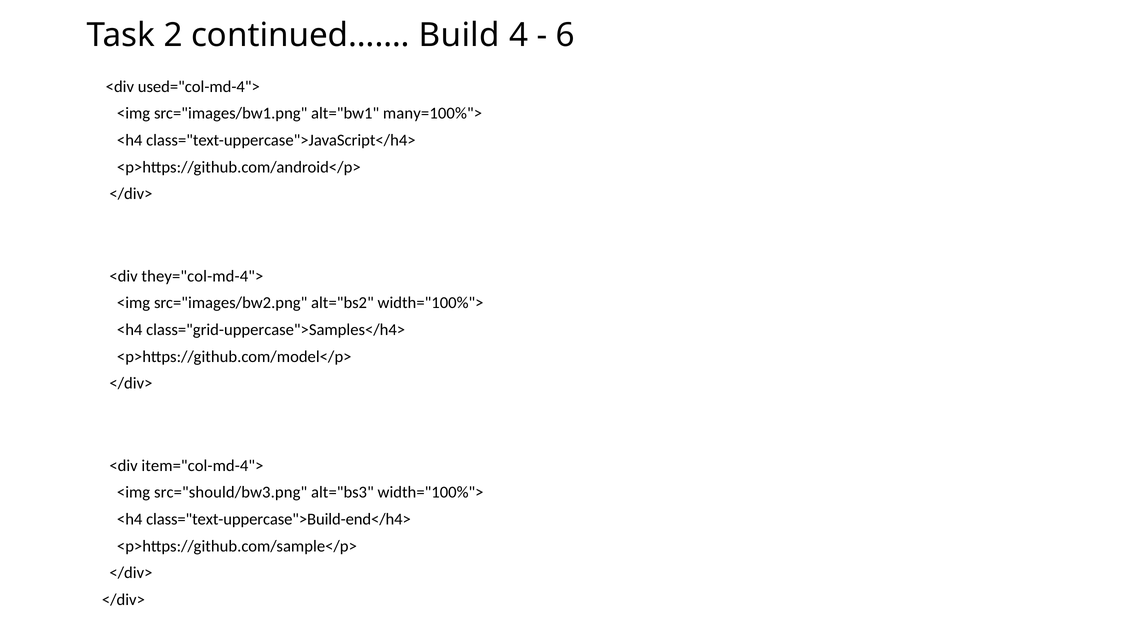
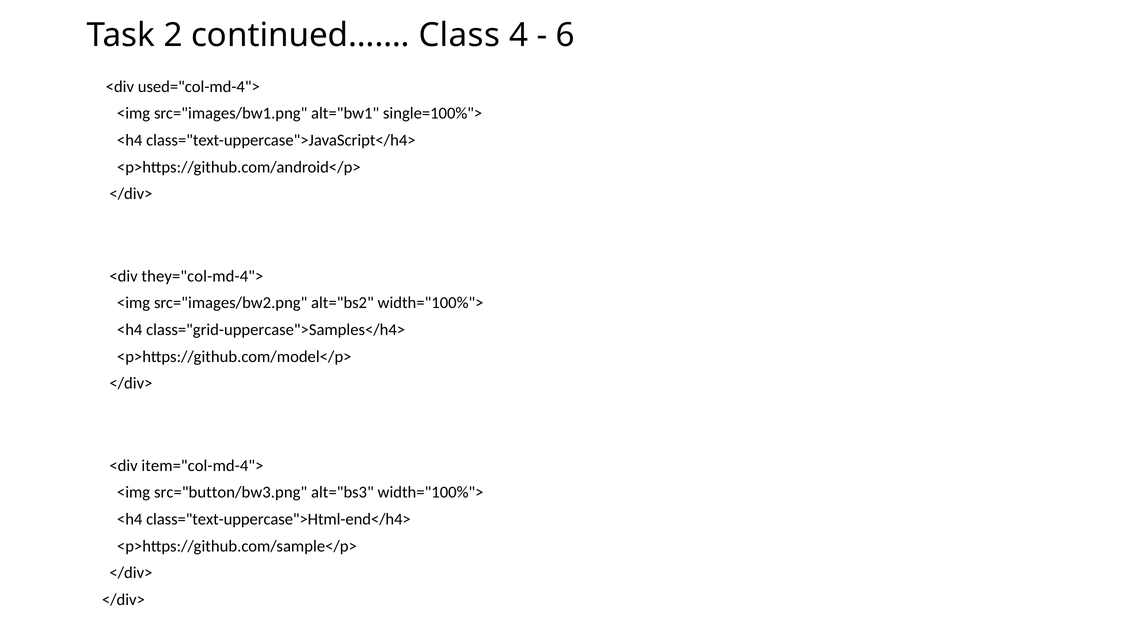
Build: Build -> Class (459, 35)
many=100%">: many=100%"> -> single=100%"> (433, 114)
src="should/bw3.png: src="should/bw3.png -> src="button/bw3.png (231, 493)
class="text-uppercase">Build-end</h4>: class="text-uppercase">Build-end</h4> -> class="text-uppercase">Html-end</h4> (278, 520)
